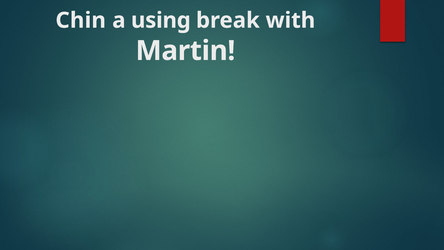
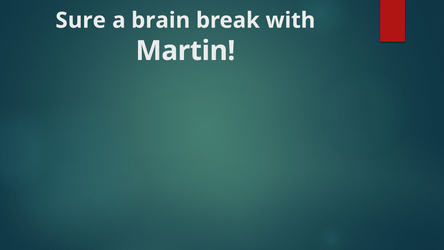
Chin: Chin -> Sure (81, 20)
using: using -> brain (161, 20)
